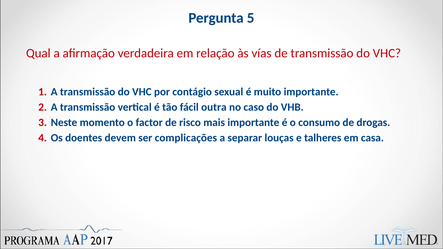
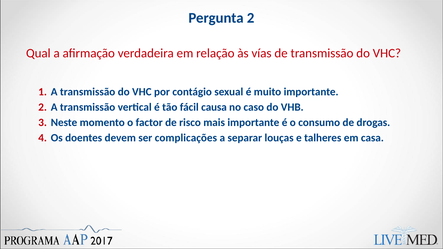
Pergunta 5: 5 -> 2 (251, 18)
outra: outra -> causa (214, 107)
